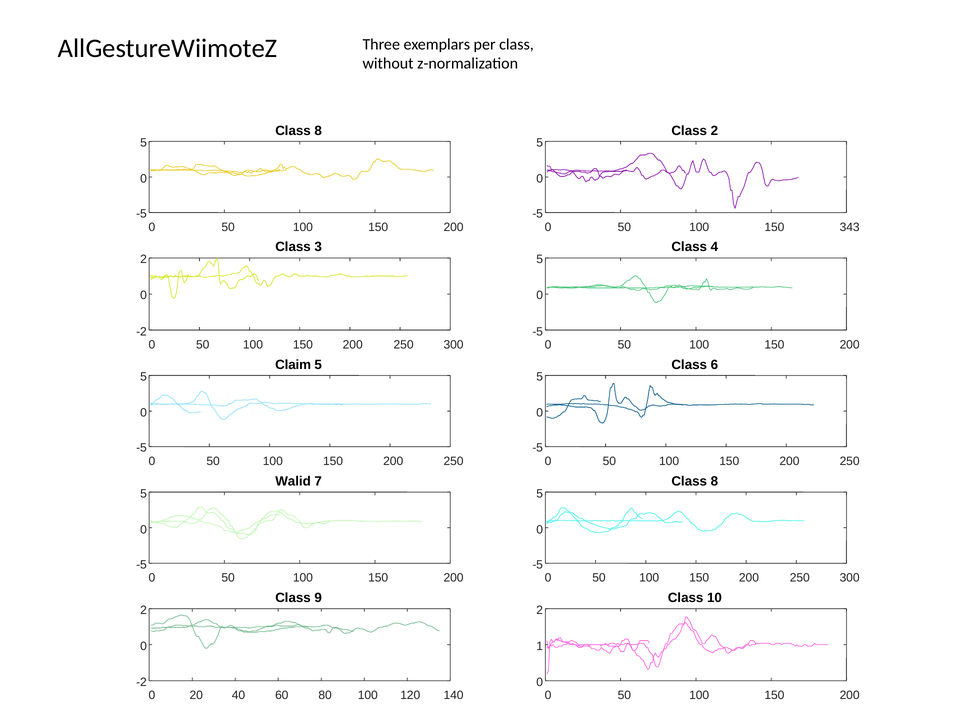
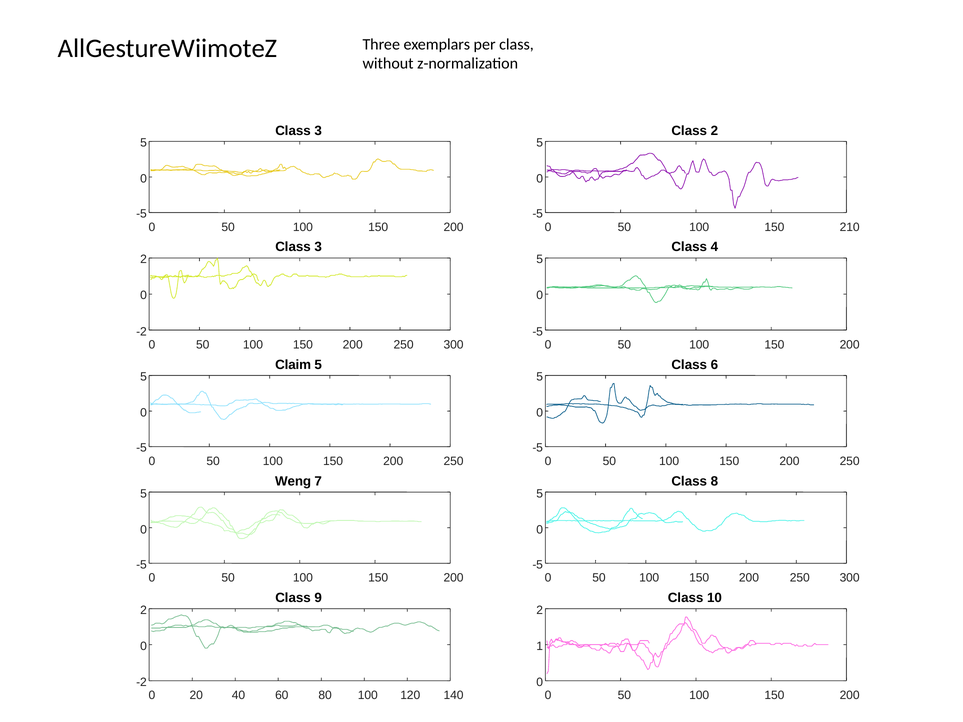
8: 8 -> 3 (318, 131)
343: 343 -> 210 (850, 227)
Walid: Walid -> Weng (293, 481)
